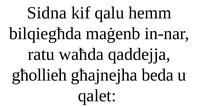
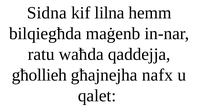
qalu: qalu -> lilna (109, 13)
beda: beda -> nafx (157, 75)
